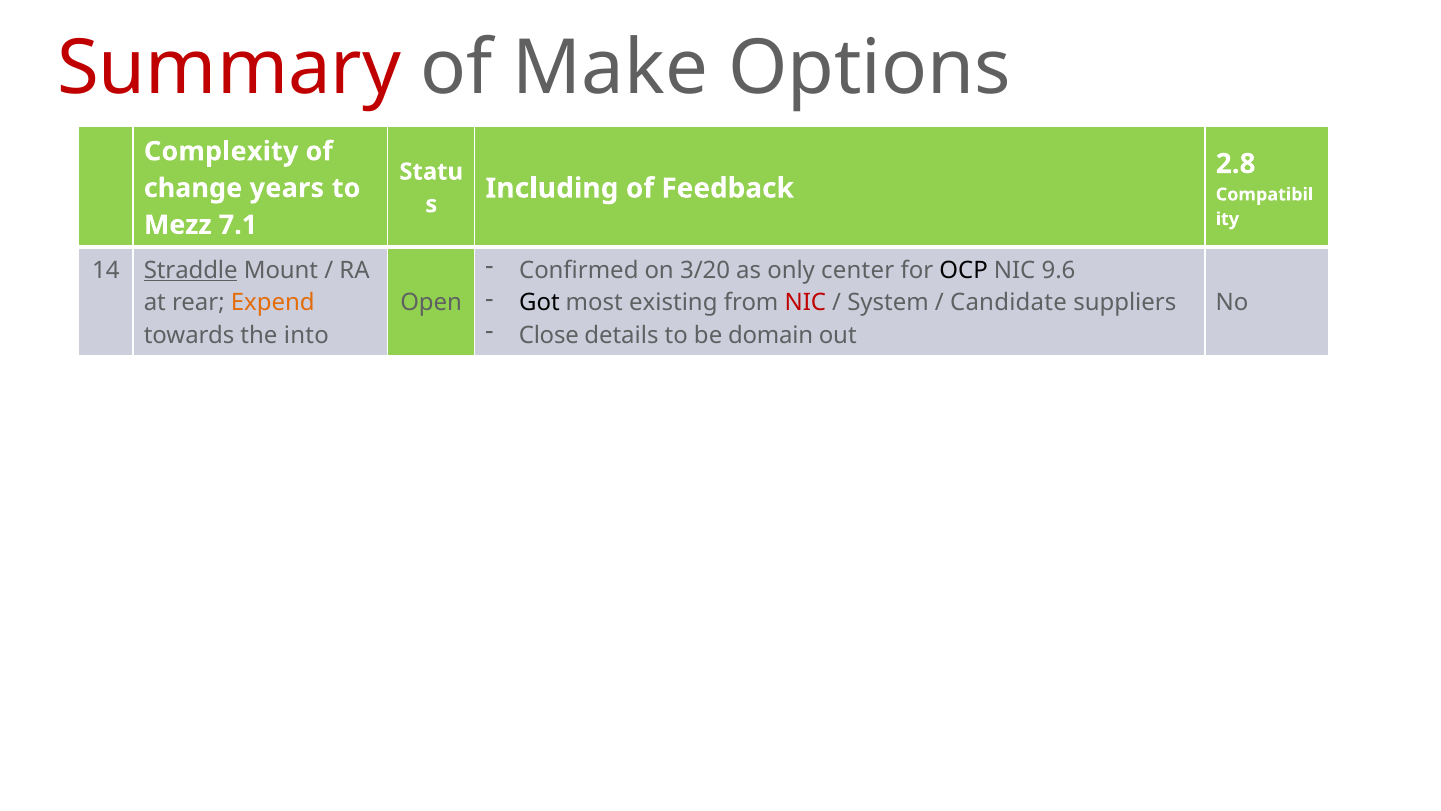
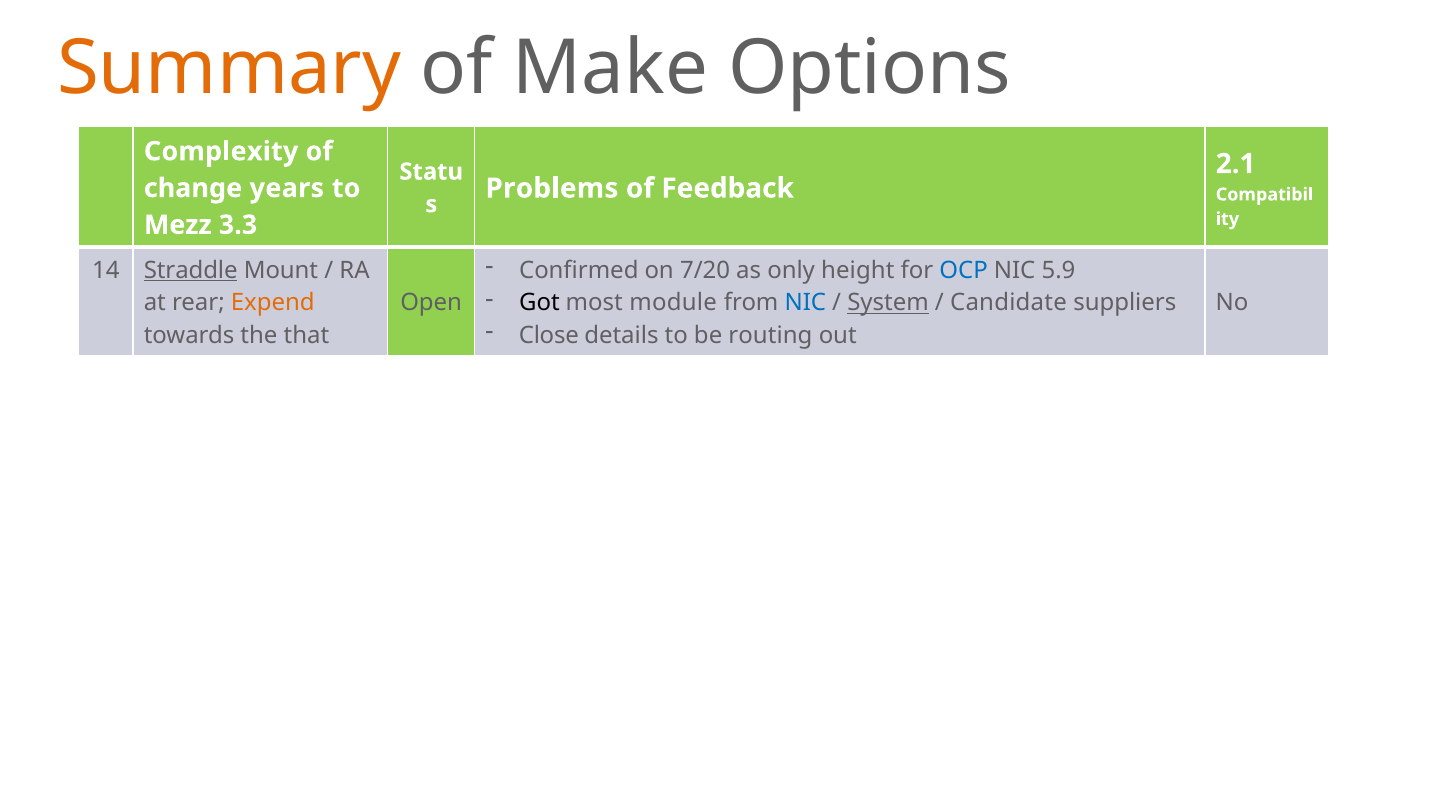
Summary colour: red -> orange (229, 69)
2.8: 2.8 -> 2.1 (1236, 164)
Including: Including -> Problems (552, 188)
7.1: 7.1 -> 3.3 (238, 225)
3/20: 3/20 -> 7/20 (705, 270)
center: center -> height (858, 270)
OCP colour: black -> blue (964, 270)
9.6: 9.6 -> 5.9 (1059, 270)
existing: existing -> module (673, 303)
NIC colour: red -> blue (805, 303)
System underline: none -> present (888, 303)
domain: domain -> routing (770, 335)
into: into -> that (306, 335)
